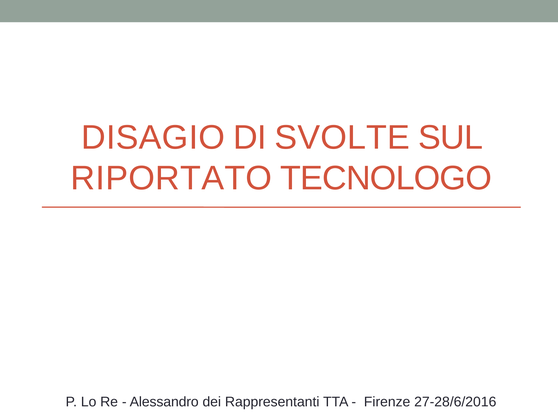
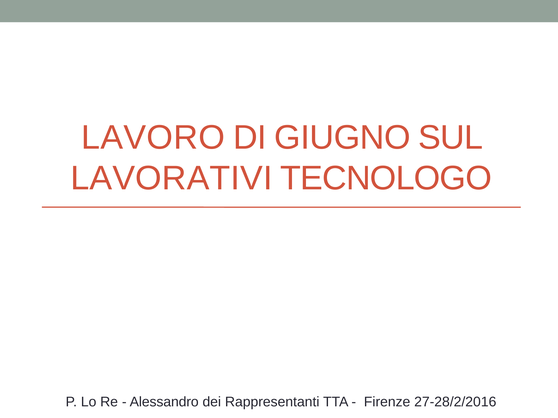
DISAGIO: DISAGIO -> LAVORO (153, 138)
SVOLTE: SVOLTE -> GIUGNO (343, 138)
RIPORTATO: RIPORTATO -> LAVORATIVI (171, 179)
27-28/6/2016: 27-28/6/2016 -> 27-28/2/2016 (455, 402)
